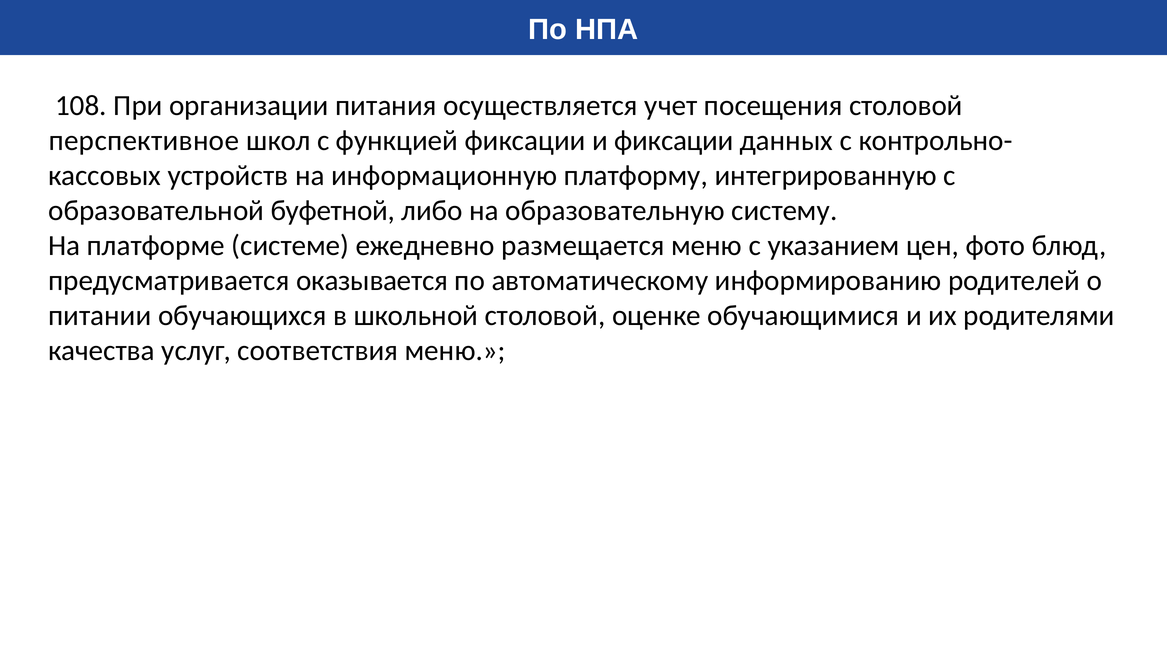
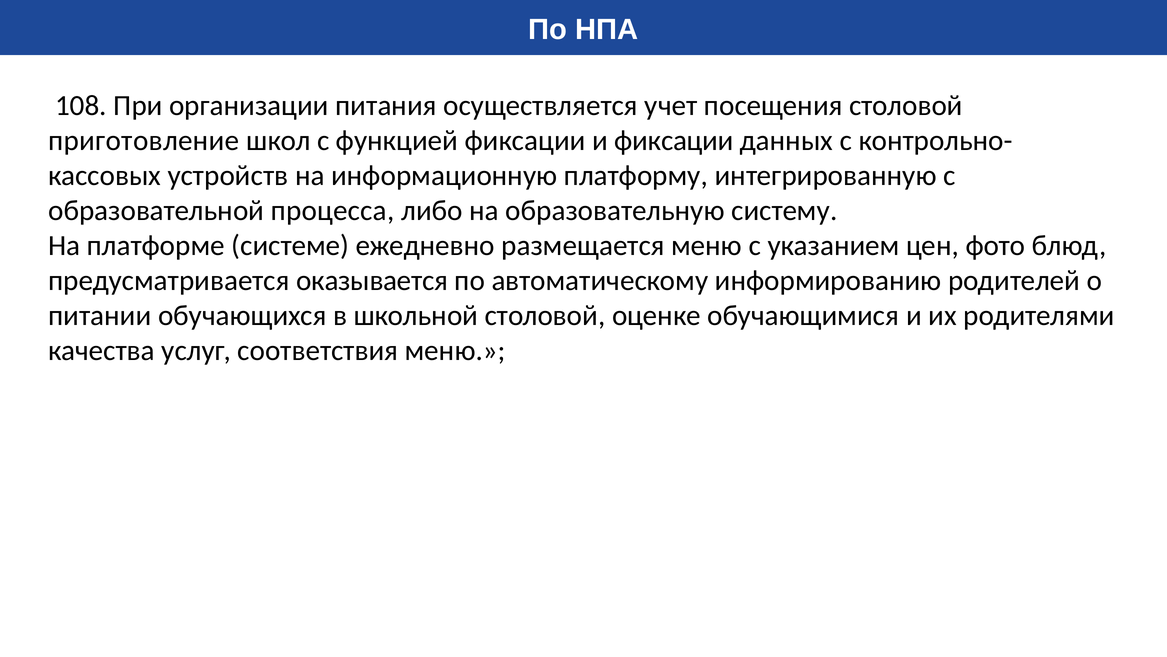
перспективное: перспективное -> приготовление (144, 140)
буфетной: буфетной -> процесса (333, 210)
